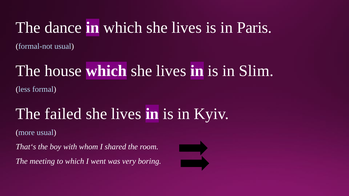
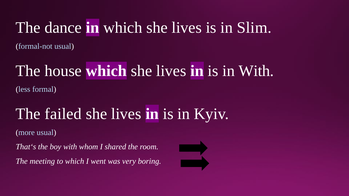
Paris: Paris -> Slim (254, 28)
in Slim: Slim -> With (256, 71)
